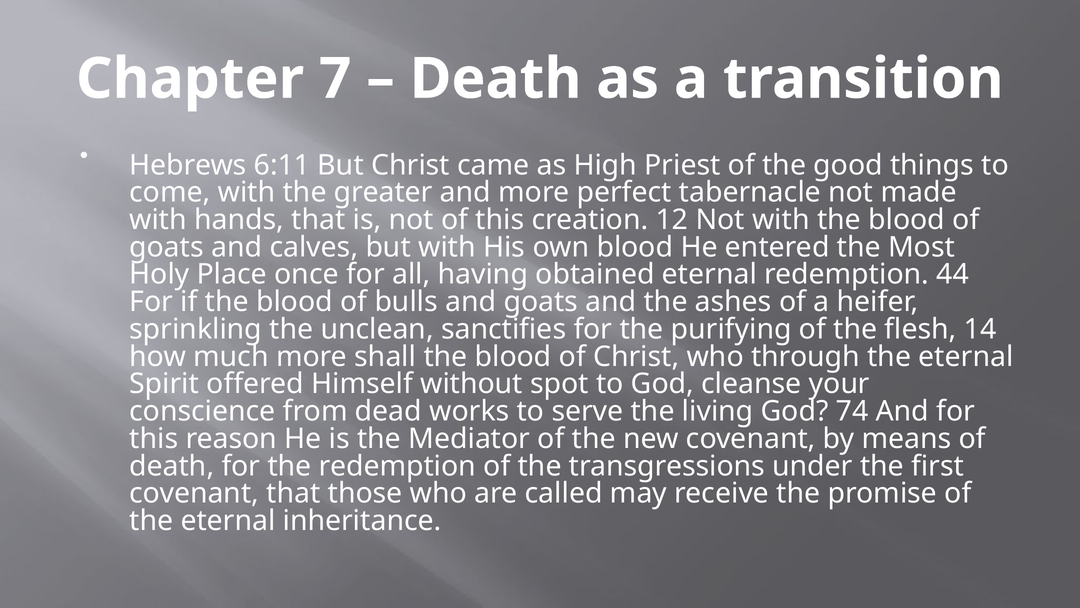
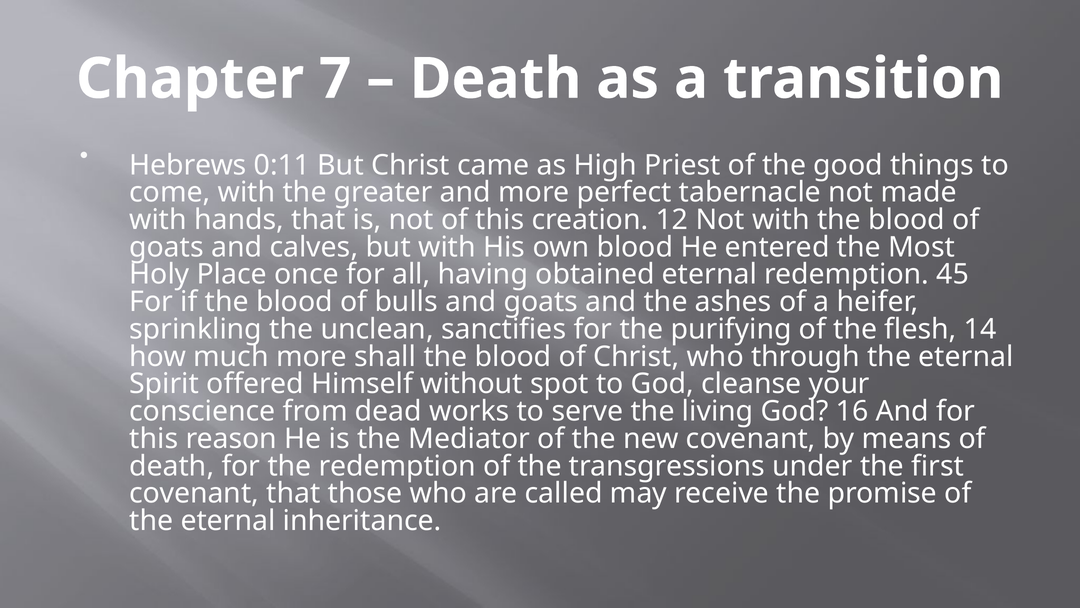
6:11: 6:11 -> 0:11 (282, 165)
44: 44 -> 45 (953, 274)
74: 74 -> 16 (852, 411)
